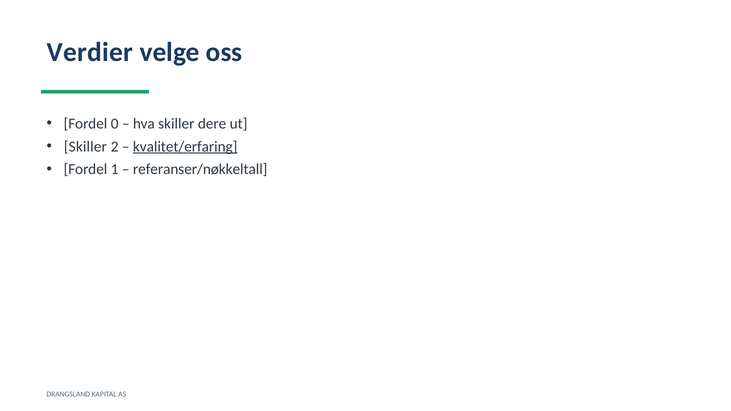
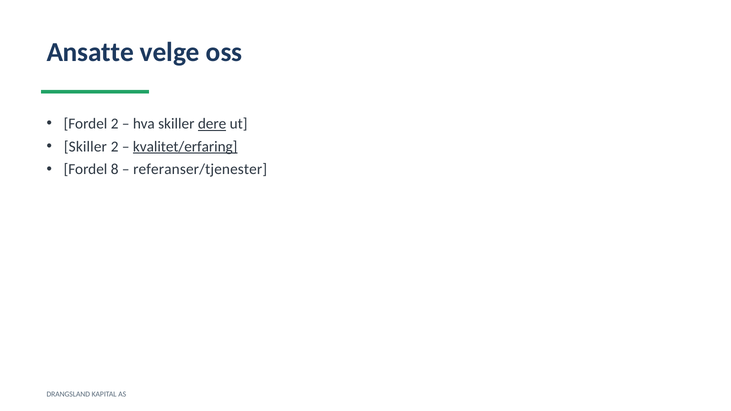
Verdier: Verdier -> Ansatte (90, 52)
Fordel 0: 0 -> 2 (115, 124)
dere underline: none -> present (212, 124)
1: 1 -> 8 (115, 170)
referanser/nøkkeltall: referanser/nøkkeltall -> referanser/tjenester (200, 170)
